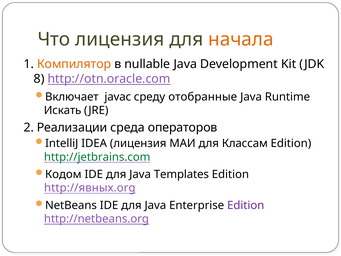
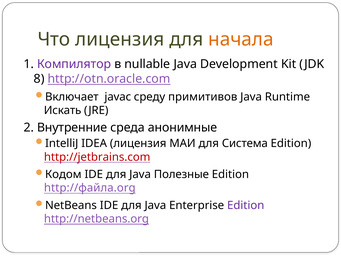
Компилятор colour: orange -> purple (74, 64)
отобранные: отобранные -> примитивов (203, 97)
Реализации: Реализации -> Внутренние (72, 127)
операторов: операторов -> анонимные (183, 127)
Классам: Классам -> Система (245, 143)
http://jetbrains.com colour: green -> red (97, 157)
Templates: Templates -> Полезные (181, 174)
http://явных.org: http://явных.org -> http://файла.org (90, 188)
